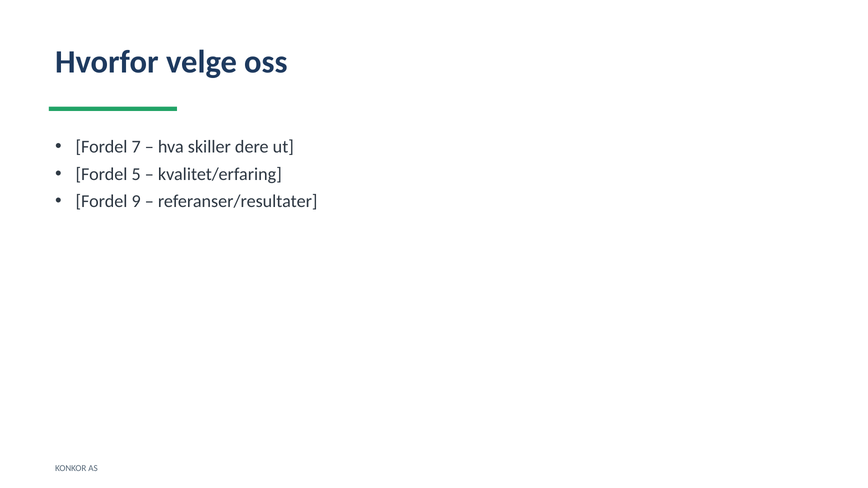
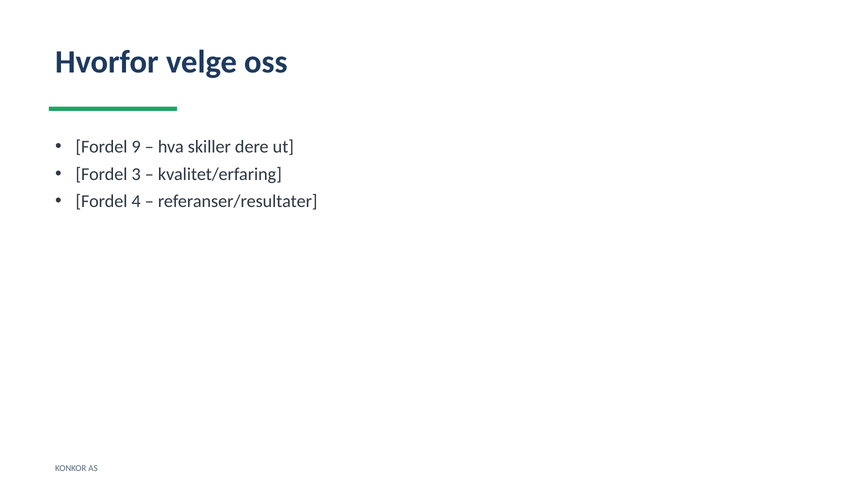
7: 7 -> 9 (136, 147)
5: 5 -> 3 (136, 174)
9: 9 -> 4 (136, 201)
